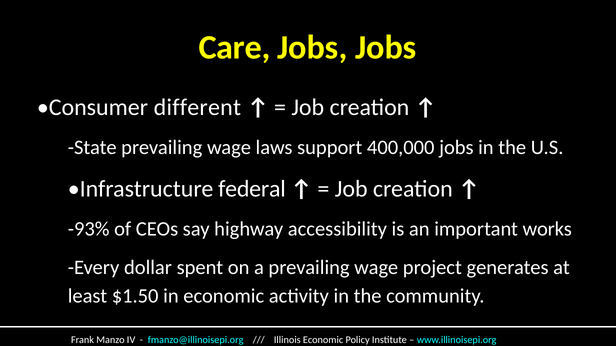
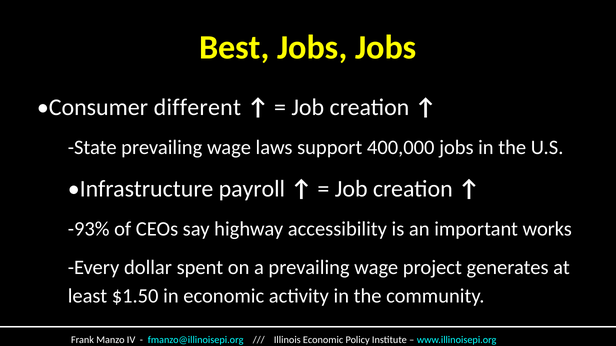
Care: Care -> Best (234, 47)
federal: federal -> payroll (252, 189)
